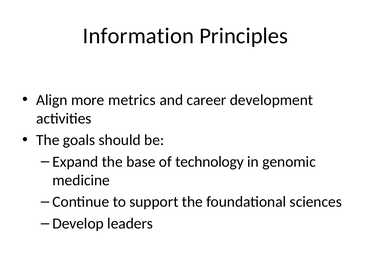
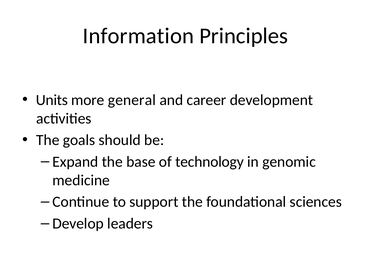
Align: Align -> Units (52, 100)
metrics: metrics -> general (132, 100)
